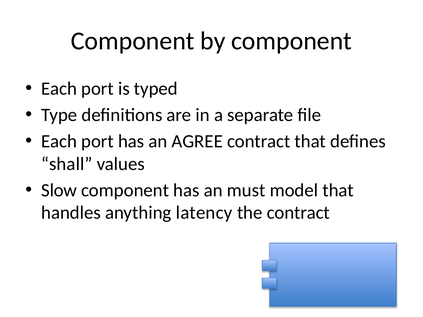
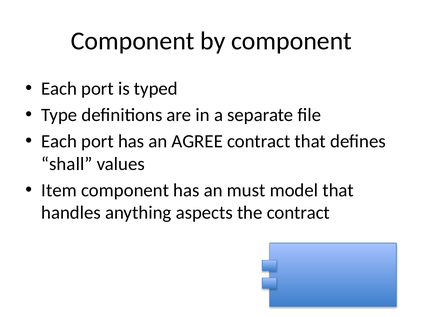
Slow: Slow -> Item (59, 190)
latency: latency -> aspects (204, 213)
